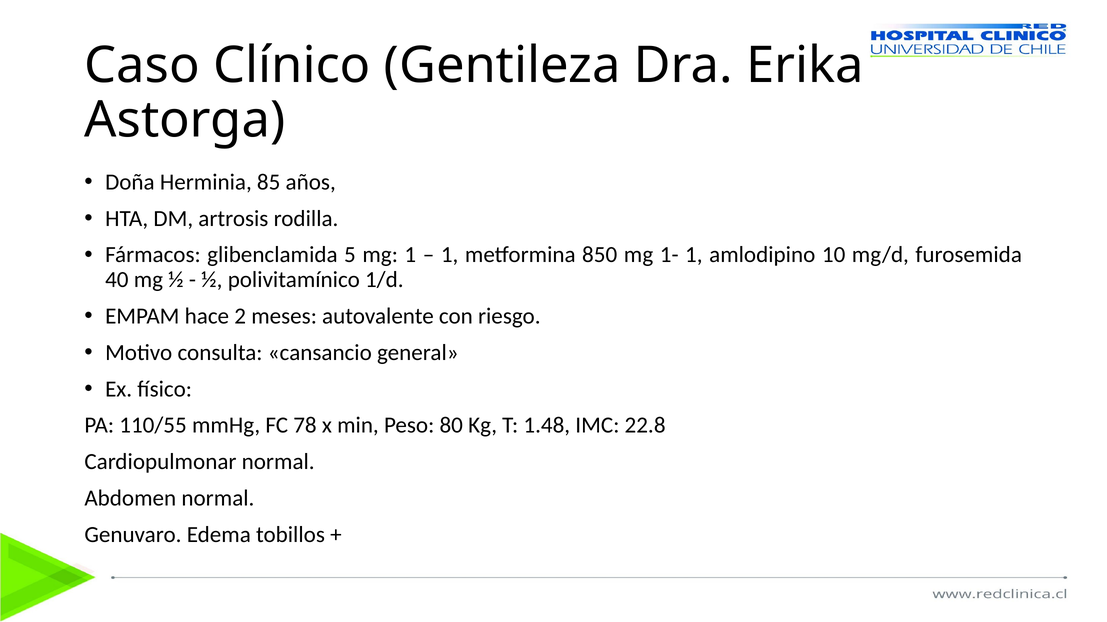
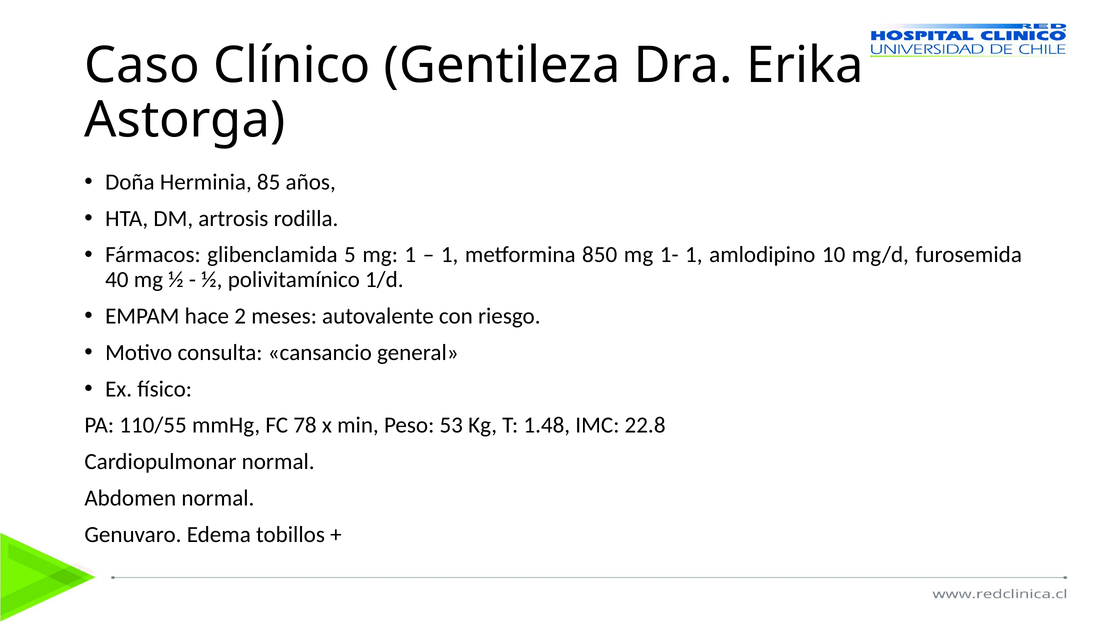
80: 80 -> 53 (451, 426)
